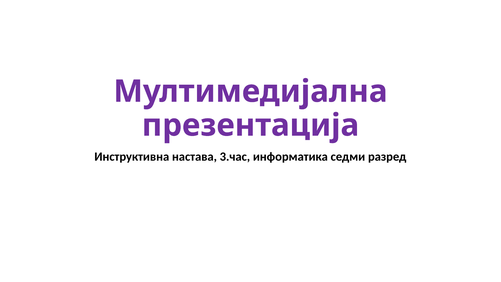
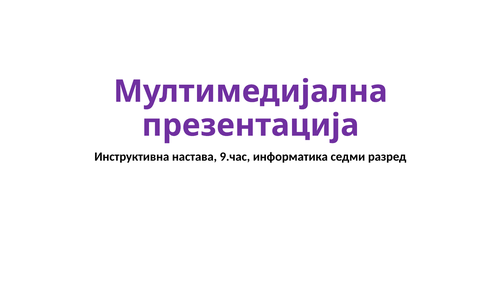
3.час: 3.час -> 9.час (235, 157)
